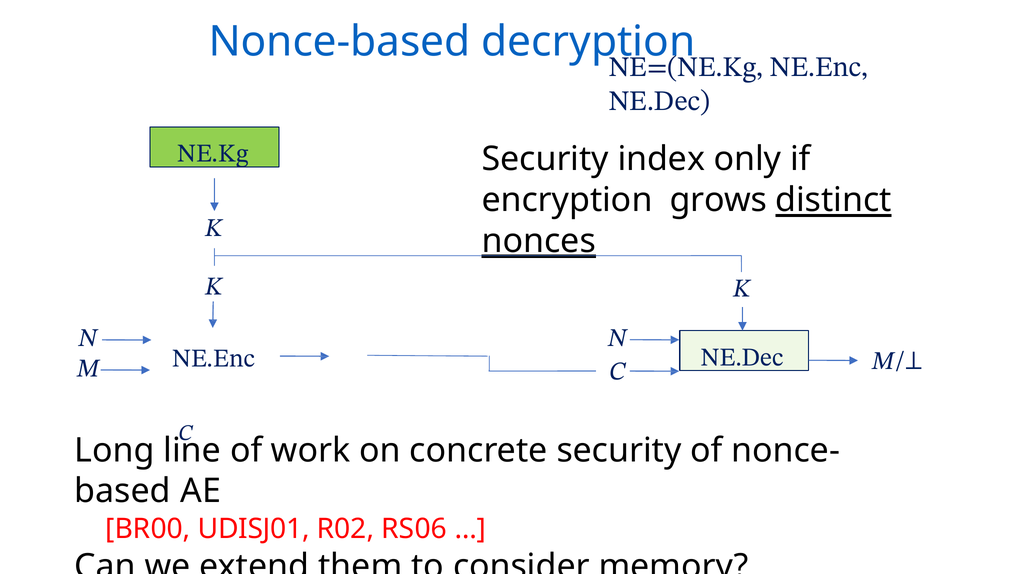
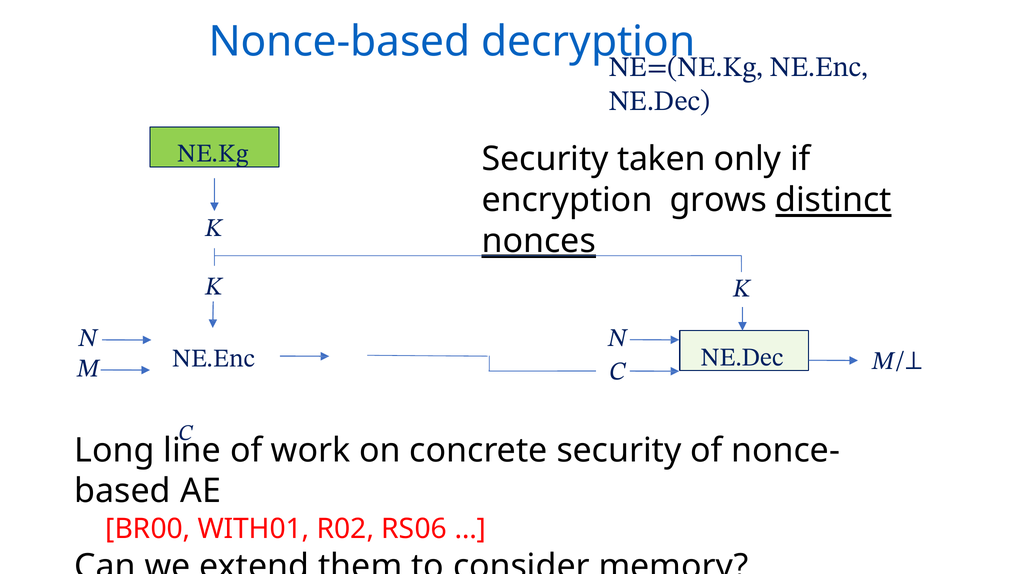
index: index -> taken (661, 159)
UDISJ01: UDISJ01 -> WITH01 (254, 529)
